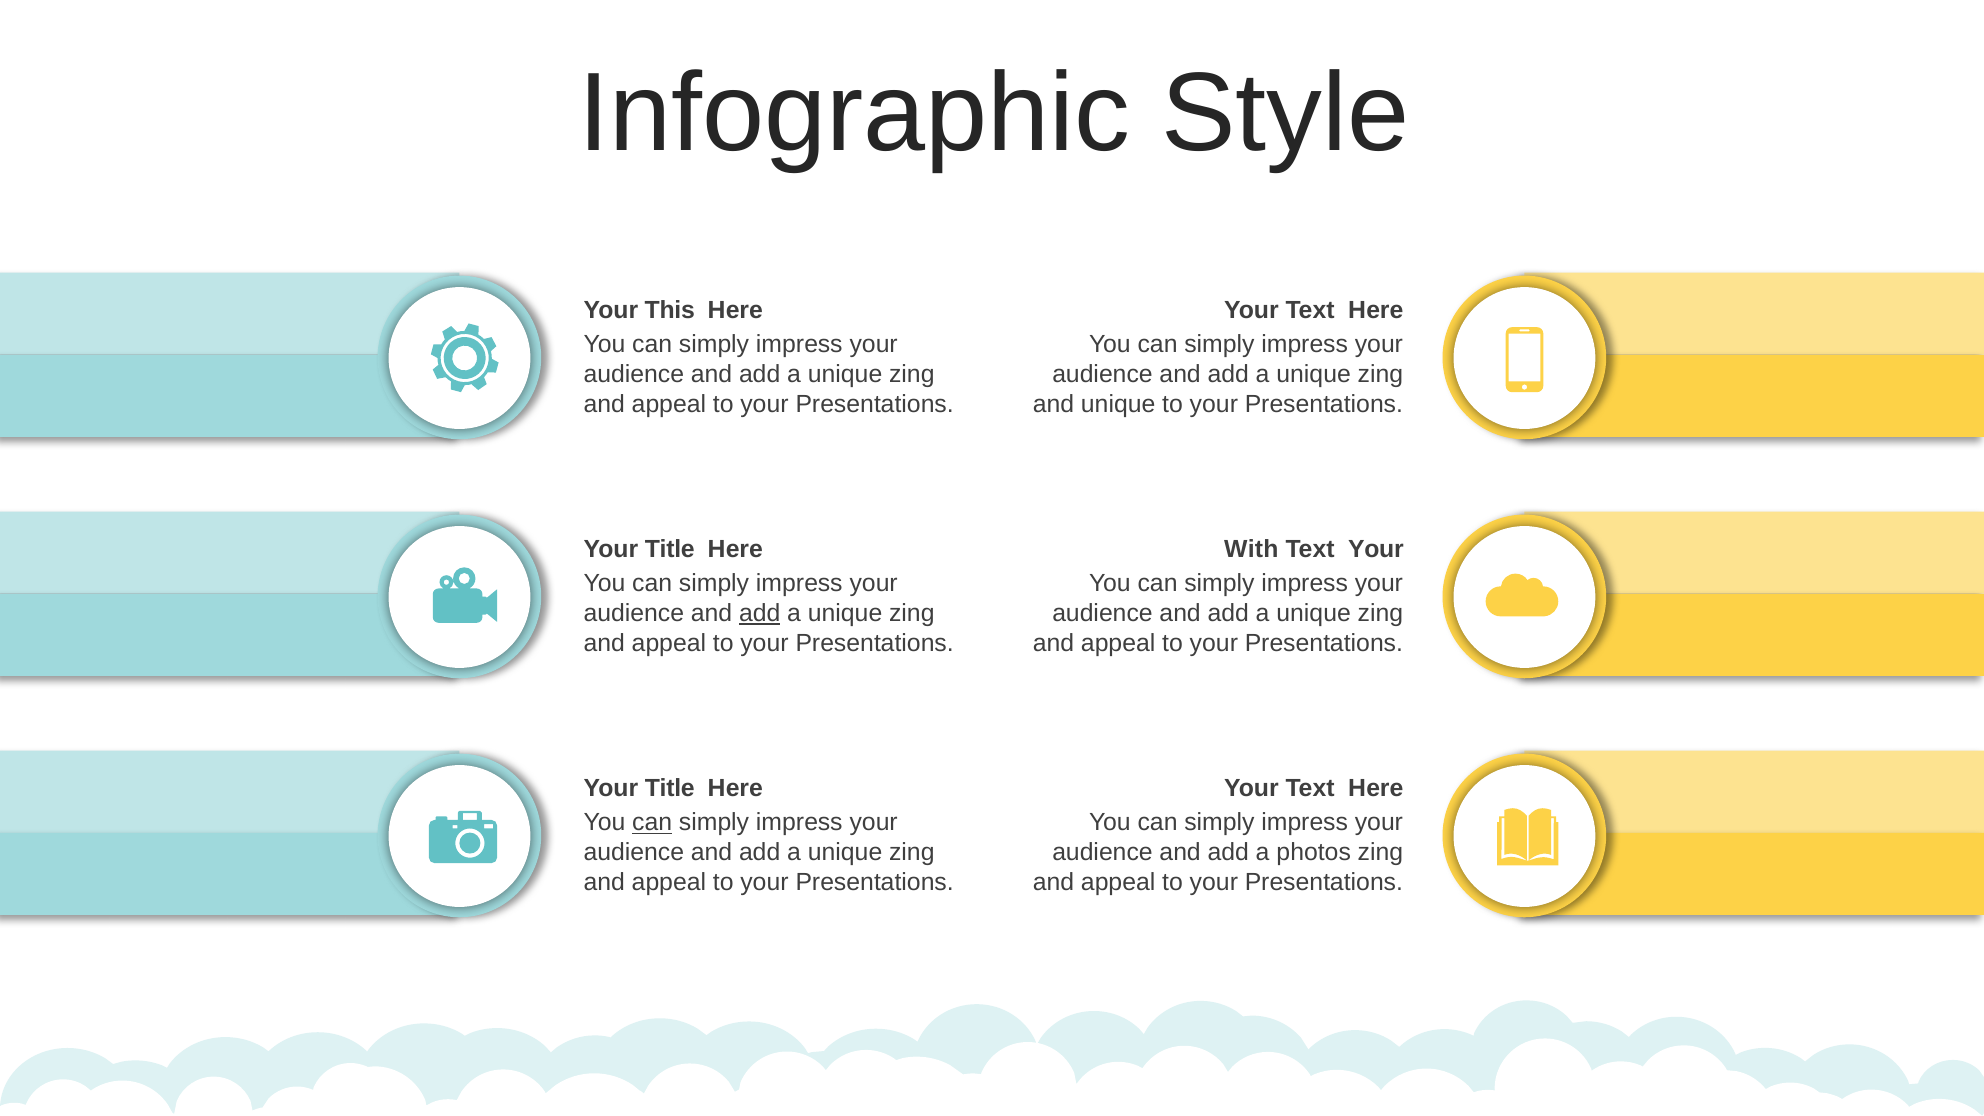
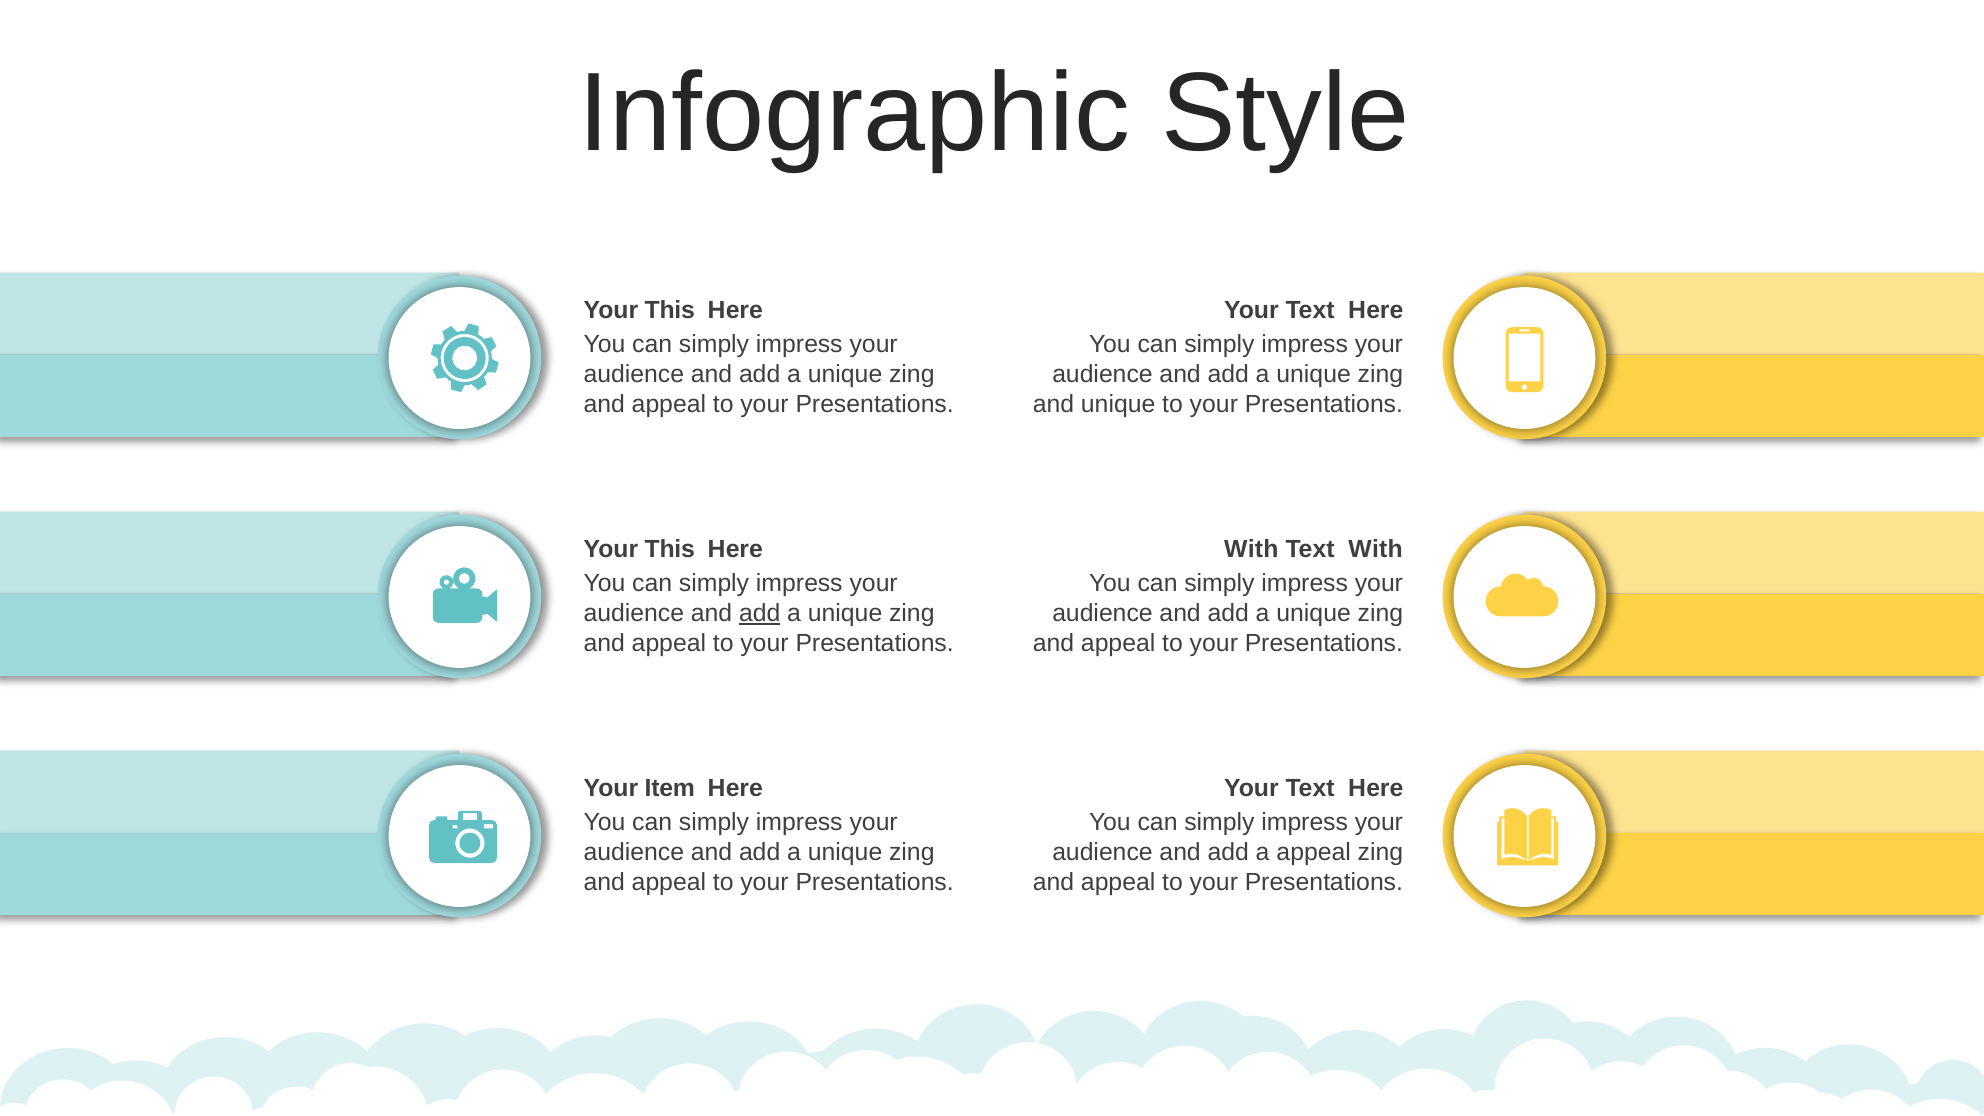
Title: Title -> This (670, 549)
Text Your: Your -> With (1376, 549)
Title: Title -> Item (670, 788)
can underline: present -> none (652, 823)
a photos: photos -> appeal (1314, 852)
